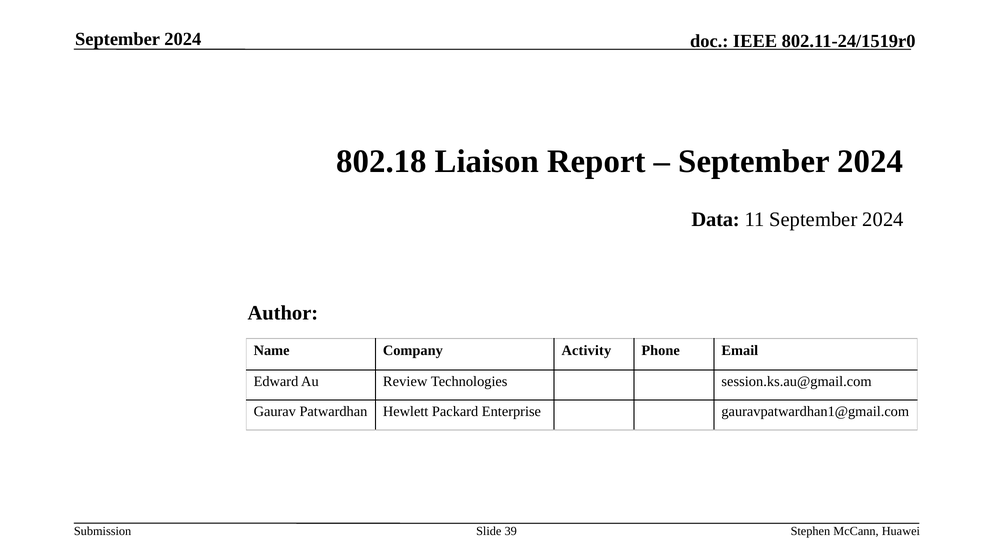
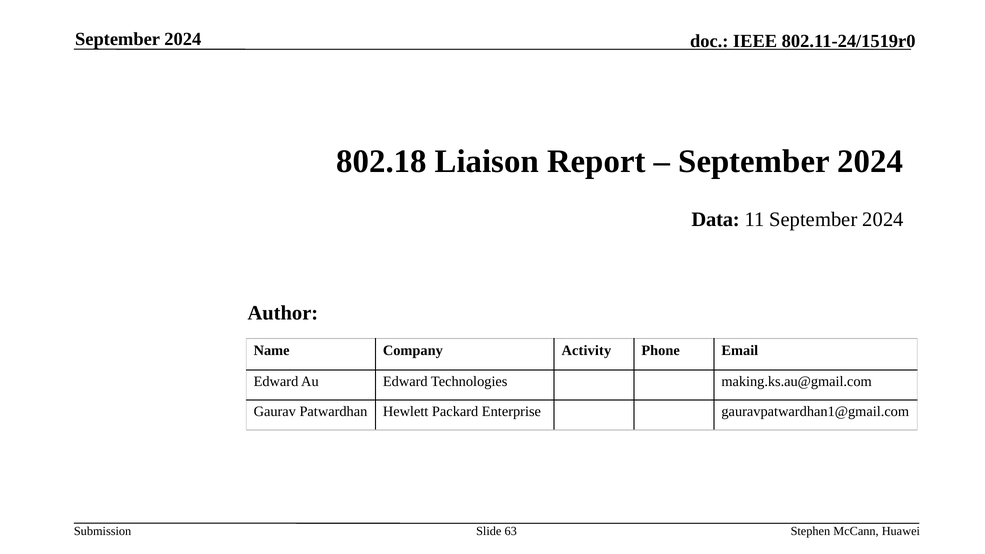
Au Review: Review -> Edward (405, 382)
session.ks.au@gmail.com: session.ks.au@gmail.com -> making.ks.au@gmail.com (797, 382)
39: 39 -> 63 (511, 531)
